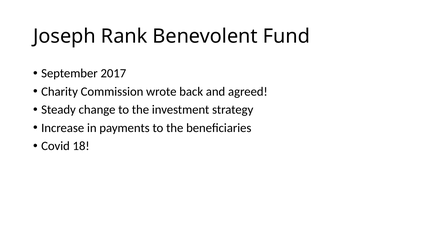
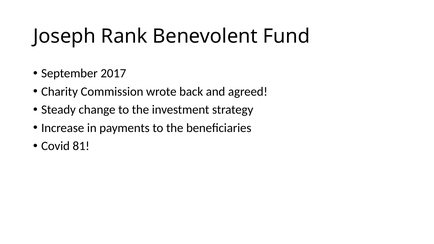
18: 18 -> 81 (81, 146)
